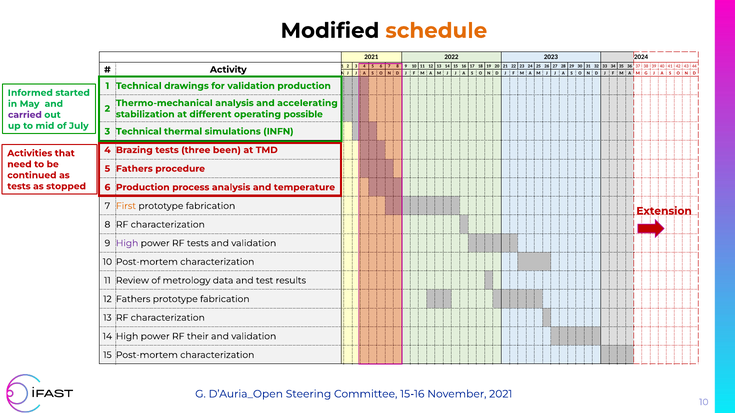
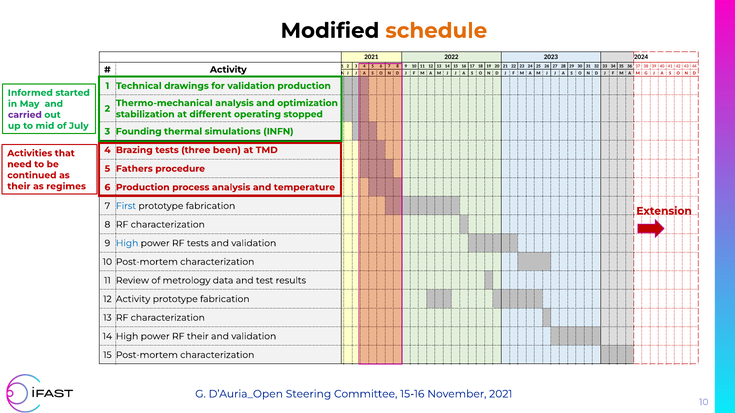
accelerating: accelerating -> optimization (308, 103)
possible: possible -> stopped (303, 114)
3 Technical: Technical -> Founding (139, 132)
tests: tests -> their (19, 186)
stopped: stopped -> regimes (66, 186)
First colour: orange -> blue (126, 206)
High colour: purple -> blue (127, 243)
12 Fathers: Fathers -> Activity (133, 299)
